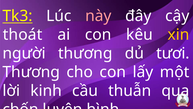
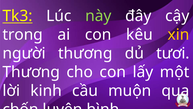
này colour: pink -> light green (98, 16)
thoát: thoát -> trong (23, 34)
thuẫn: thuẫn -> muộn (130, 90)
